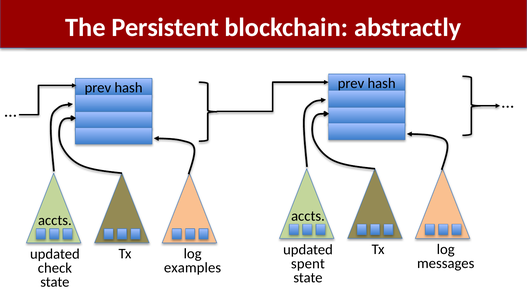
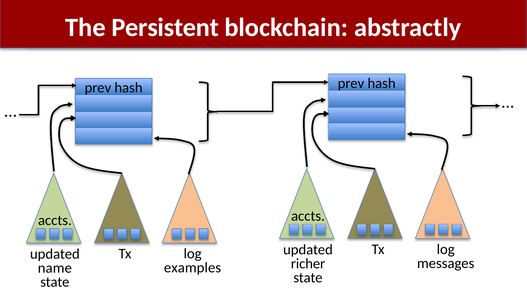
spent: spent -> richer (308, 264)
check: check -> name (55, 268)
